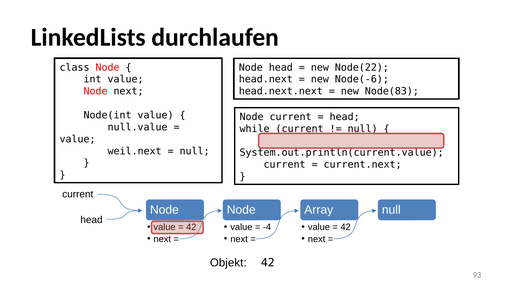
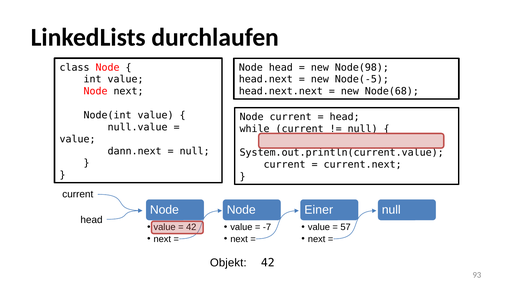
Node(22: Node(22 -> Node(98 (362, 67)
Node(-6: Node(-6 -> Node(-5 (362, 79)
Node(83: Node(83 -> Node(68 (392, 91)
weil.next: weil.next -> dann.next (135, 151)
Array: Array -> Einer (319, 210)
-4: -4 -> -7 (267, 227)
42: 42 -> 57 (346, 227)
